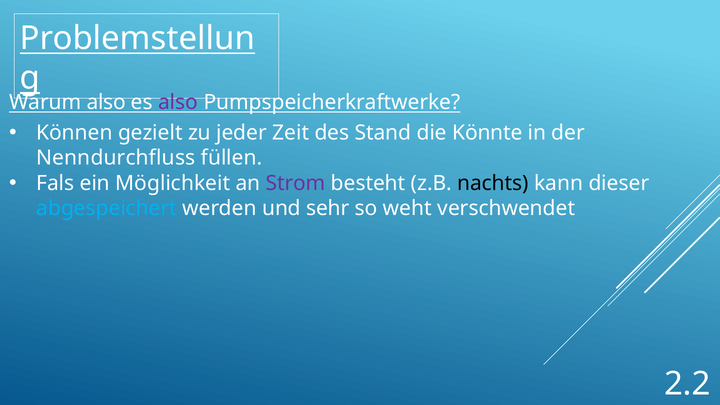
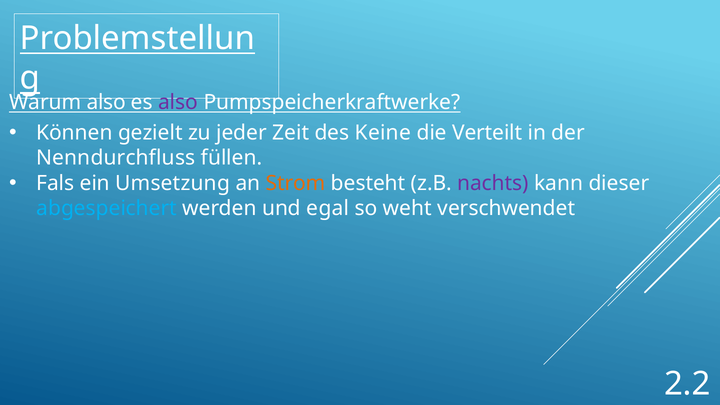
Stand: Stand -> Keine (383, 133)
Könnte: Könnte -> Verteilt (487, 133)
Möglichkeit: Möglichkeit -> Umsetzung (173, 183)
Strom colour: purple -> orange (296, 183)
nachts colour: black -> purple (493, 183)
sehr: sehr -> egal (328, 208)
